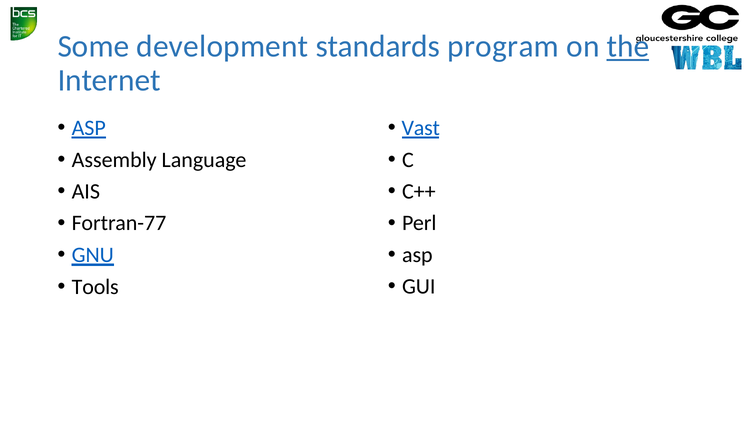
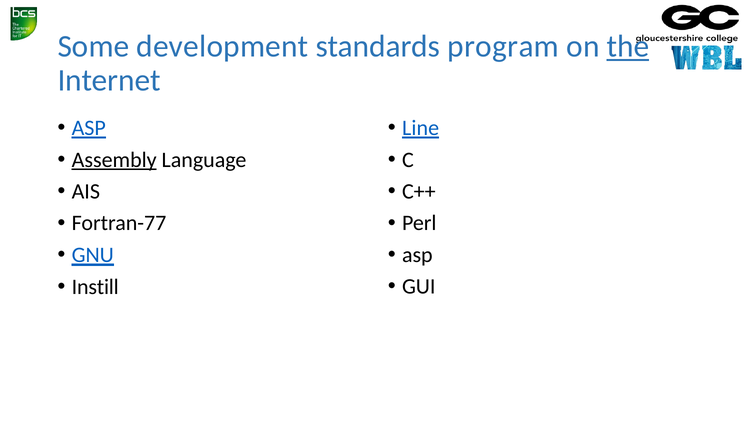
Vast: Vast -> Line (421, 128)
Assembly underline: none -> present (114, 160)
Tools: Tools -> Instill (95, 287)
